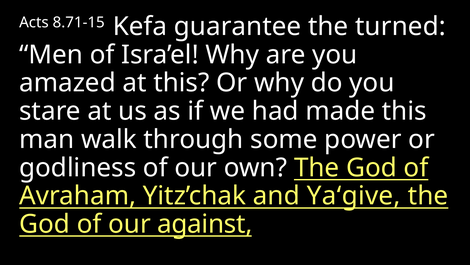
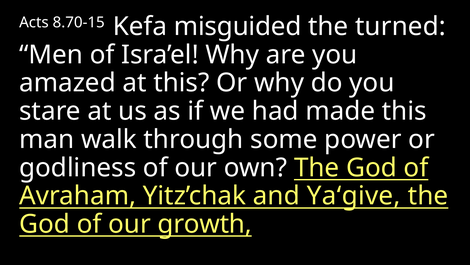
8.71-15: 8.71-15 -> 8.70-15 (79, 22)
guarantee: guarantee -> misguided (238, 26)
against: against -> growth (205, 224)
